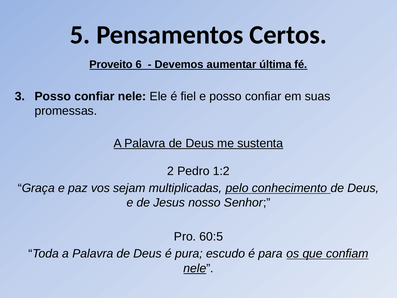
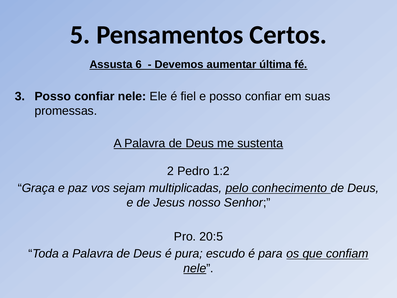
Proveito: Proveito -> Assusta (111, 64)
60:5: 60:5 -> 20:5 (211, 236)
